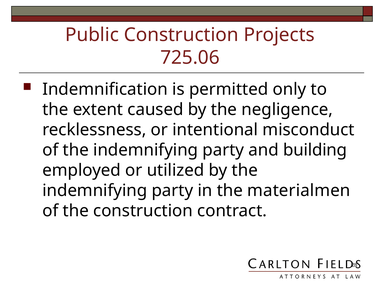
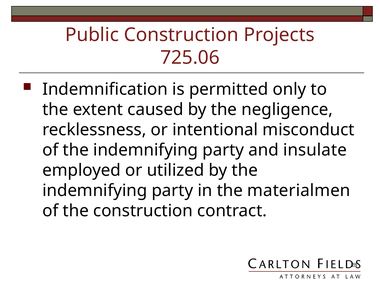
building: building -> insulate (315, 150)
